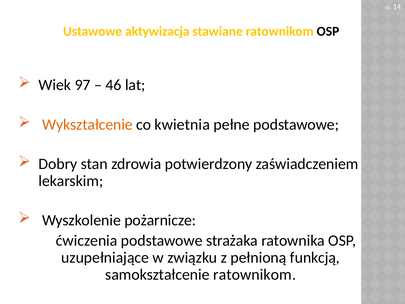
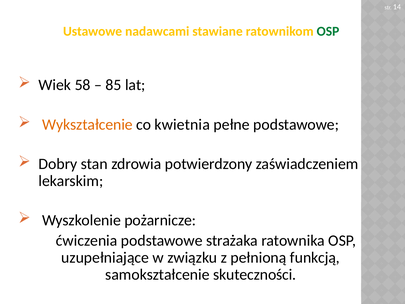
aktywizacja: aktywizacja -> nadawcami (157, 31)
OSP colour: black -> green (328, 31)
97: 97 -> 58 (83, 85)
46: 46 -> 85 (113, 85)
samokształcenie ratownikom: ratownikom -> skuteczności (255, 274)
